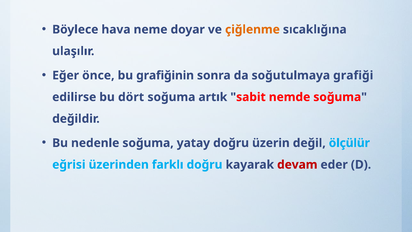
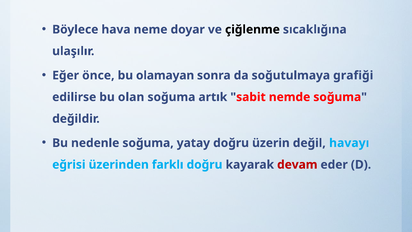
çiğlenme colour: orange -> black (252, 29)
grafiğinin: grafiğinin -> olamayan (165, 75)
dört: dört -> olan (131, 97)
ölçülür: ölçülür -> havayı (349, 143)
